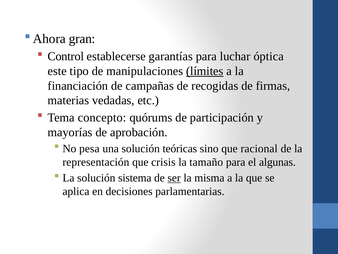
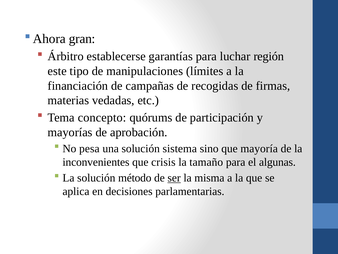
Control: Control -> Árbitro (66, 56)
óptica: óptica -> región (269, 56)
límites underline: present -> none (205, 71)
teóricas: teóricas -> sistema (180, 148)
racional: racional -> mayoría (259, 148)
representación: representación -> inconvenientes (96, 162)
sistema: sistema -> método (135, 178)
